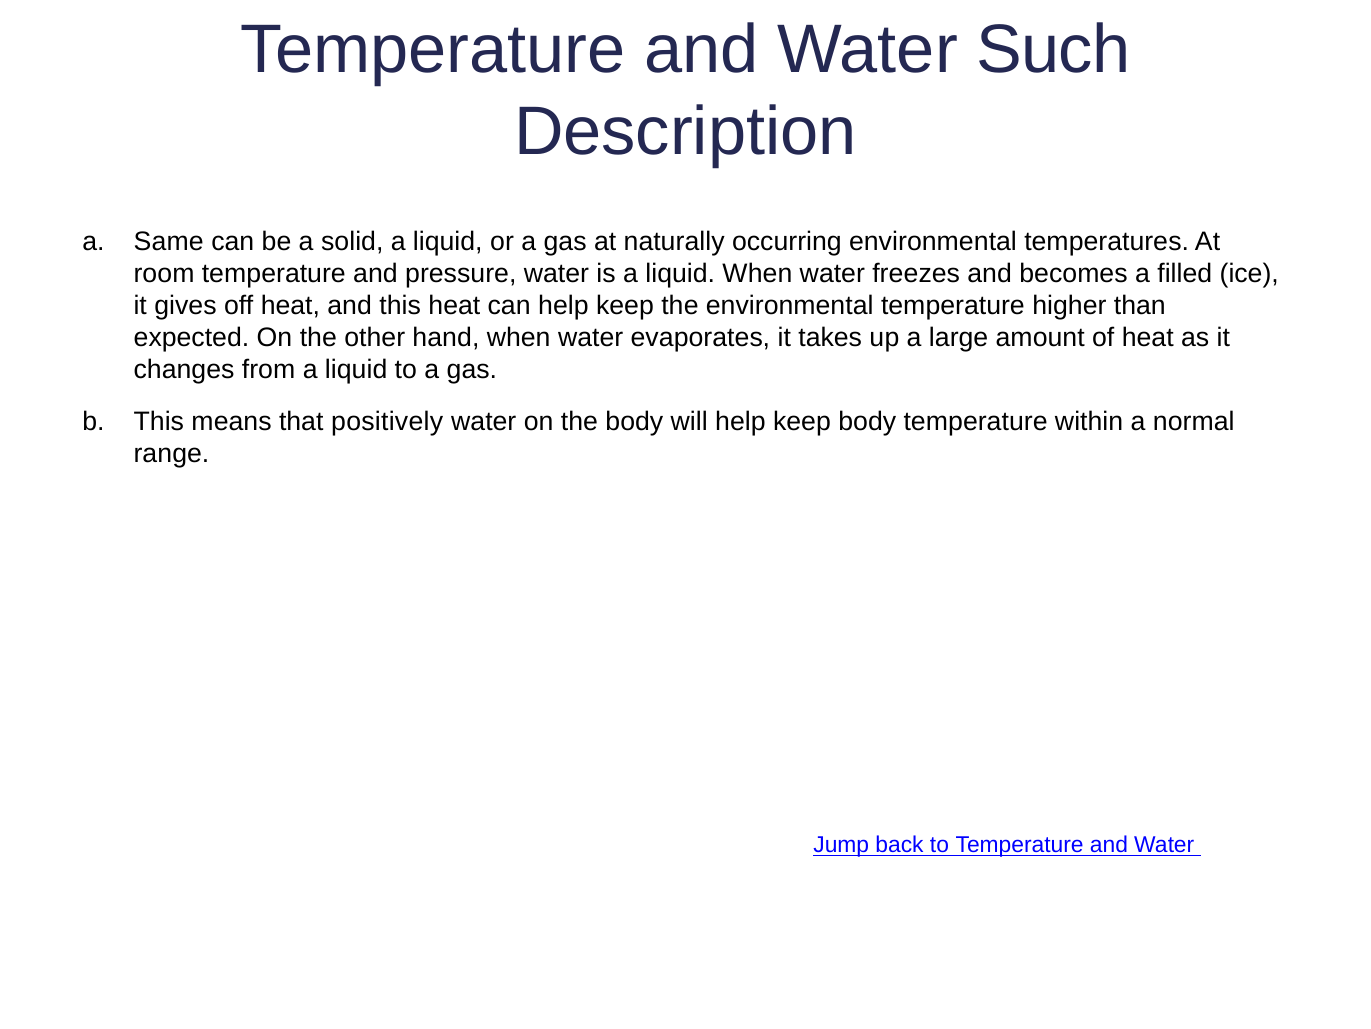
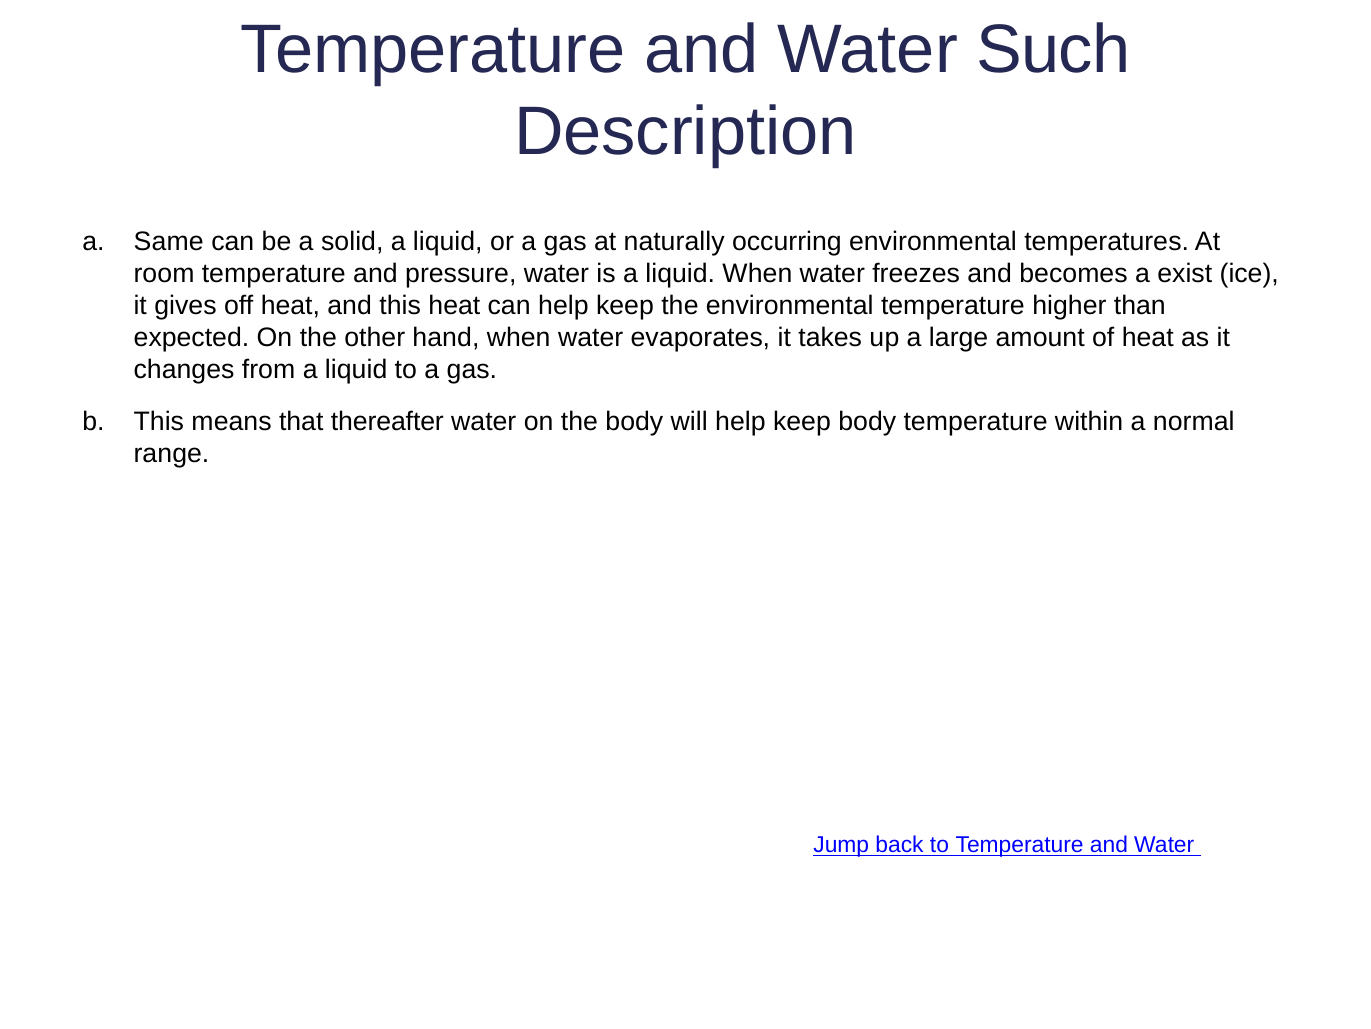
filled: filled -> exist (1185, 274)
positively: positively -> thereafter (387, 421)
